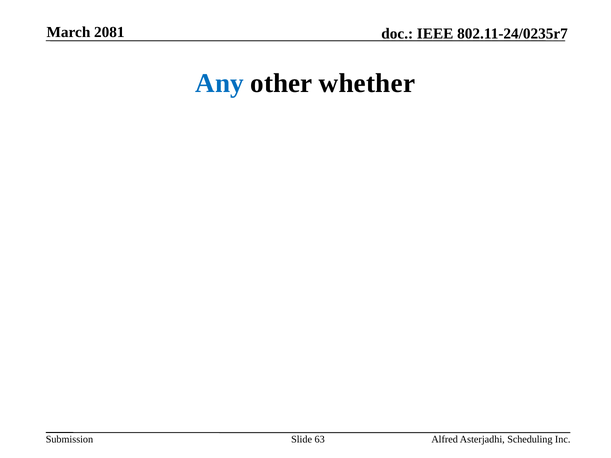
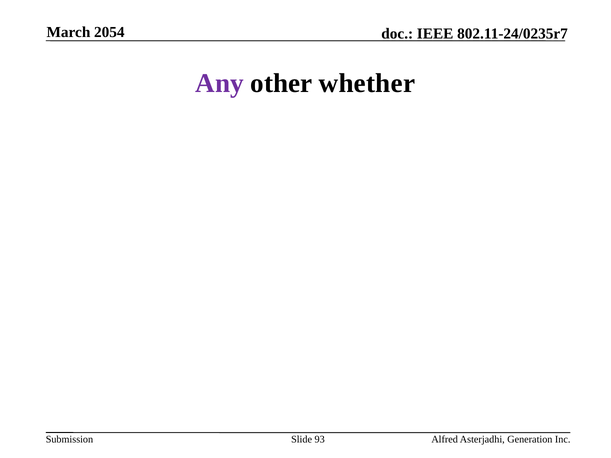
2081: 2081 -> 2054 (109, 32)
Any colour: blue -> purple (220, 83)
63: 63 -> 93 (320, 439)
Scheduling: Scheduling -> Generation (530, 439)
